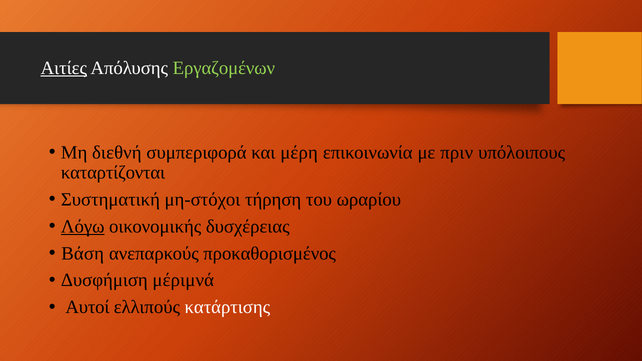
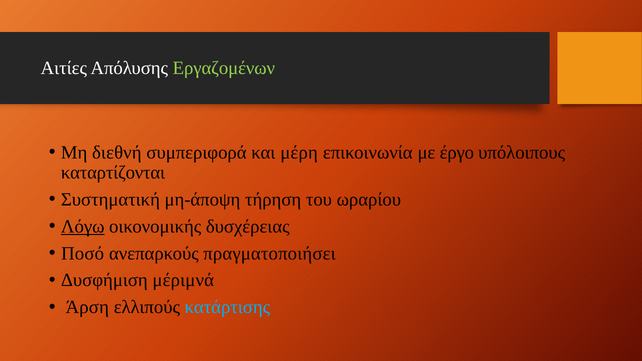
Αιτίες underline: present -> none (64, 68)
πριν: πριν -> έργο (457, 152)
μη-στόχοι: μη-στόχοι -> μη-άποψη (202, 200)
Βάση: Βάση -> Ποσό (83, 253)
προκαθορισμένος: προκαθορισμένος -> πραγματοποιήσει (270, 253)
Αυτοί: Αυτοί -> Άρση (87, 307)
κατάρτισης colour: white -> light blue (227, 307)
